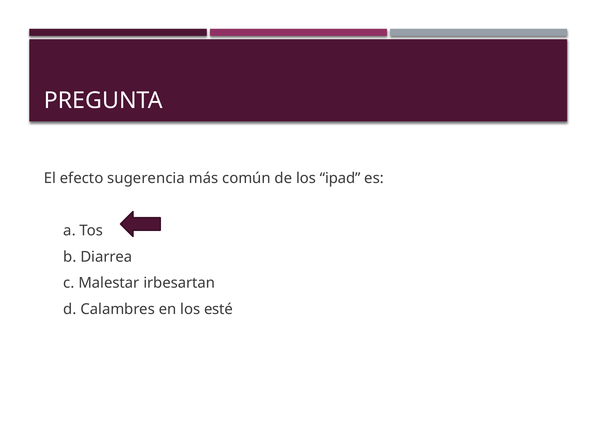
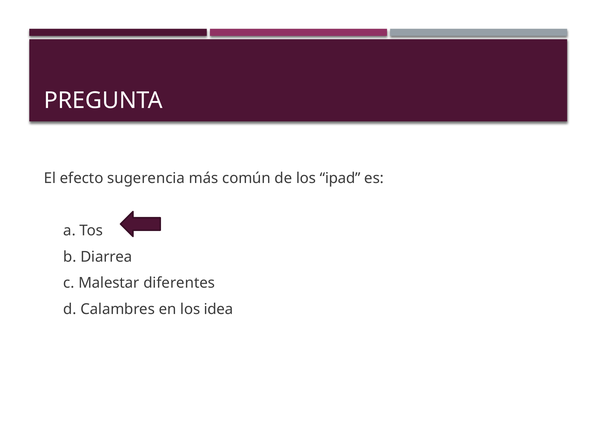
irbesartan: irbesartan -> diferentes (179, 283)
esté: esté -> idea (219, 309)
